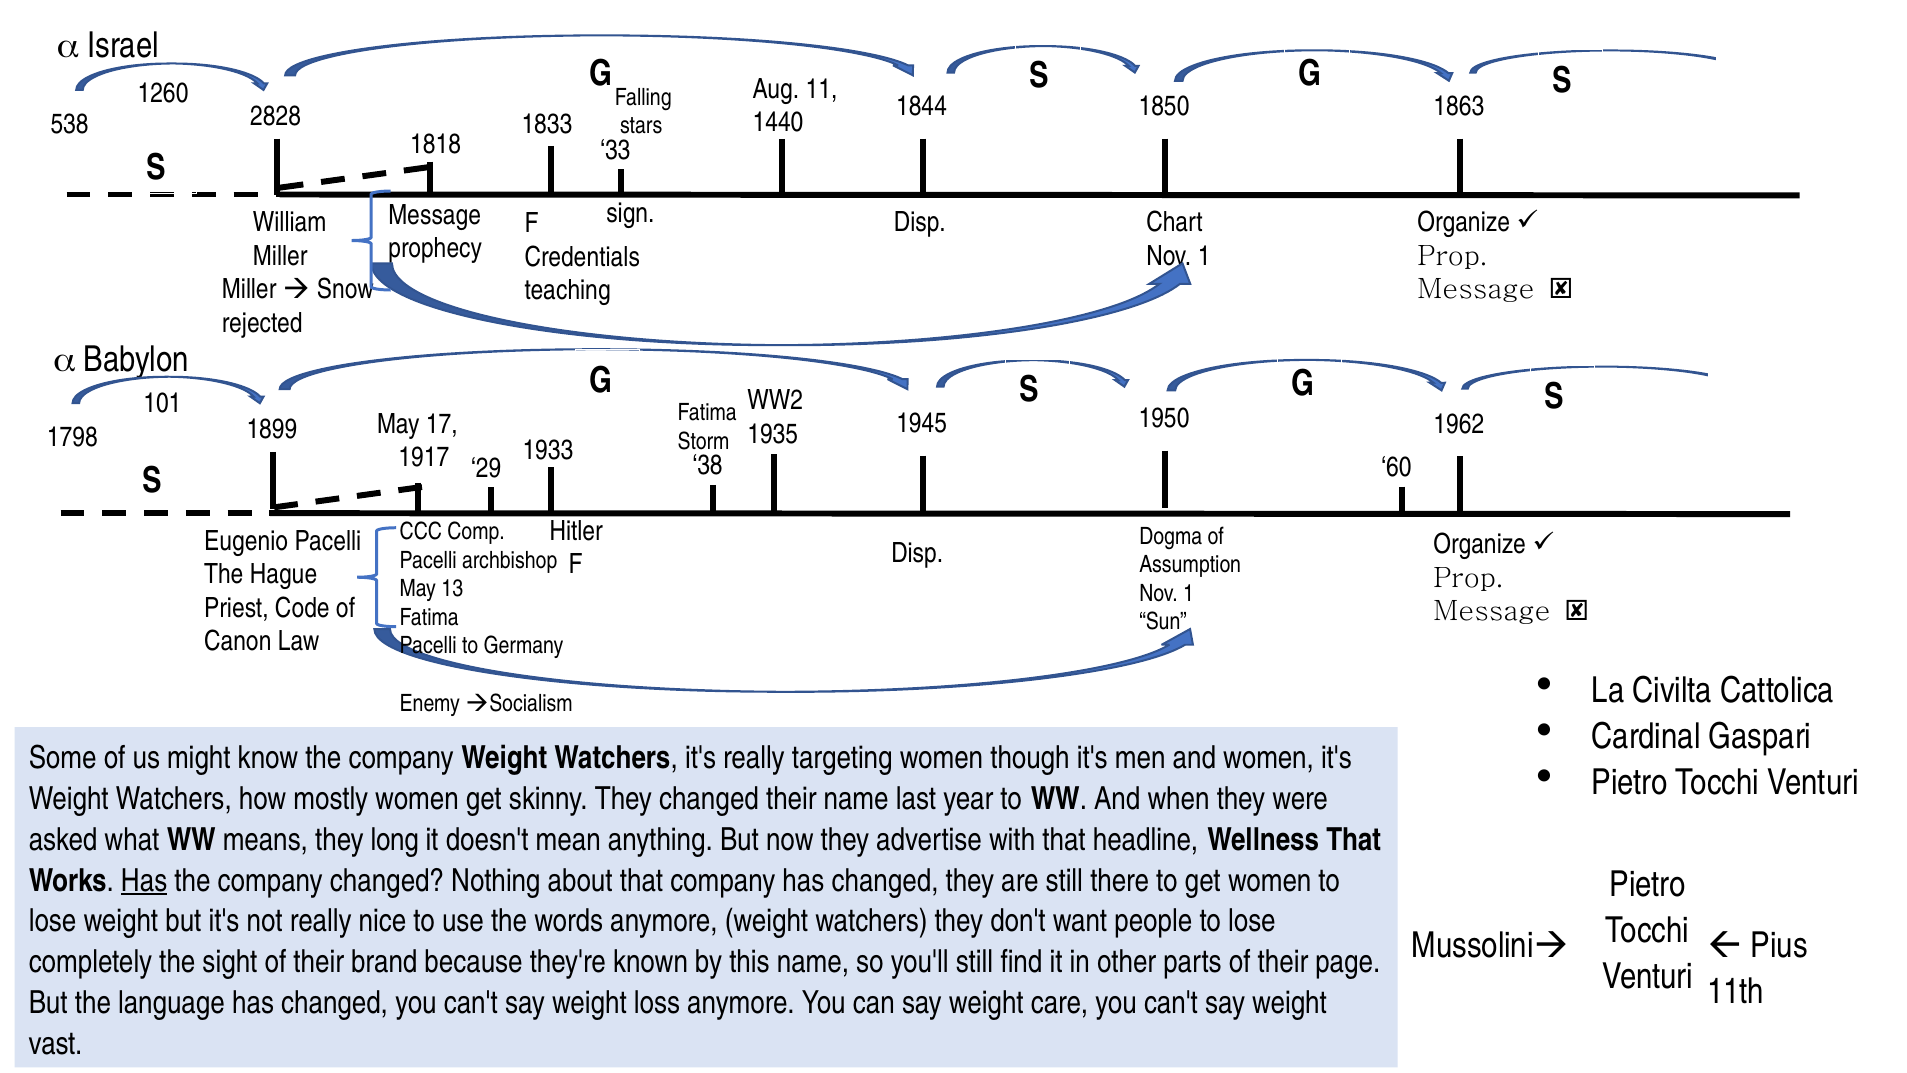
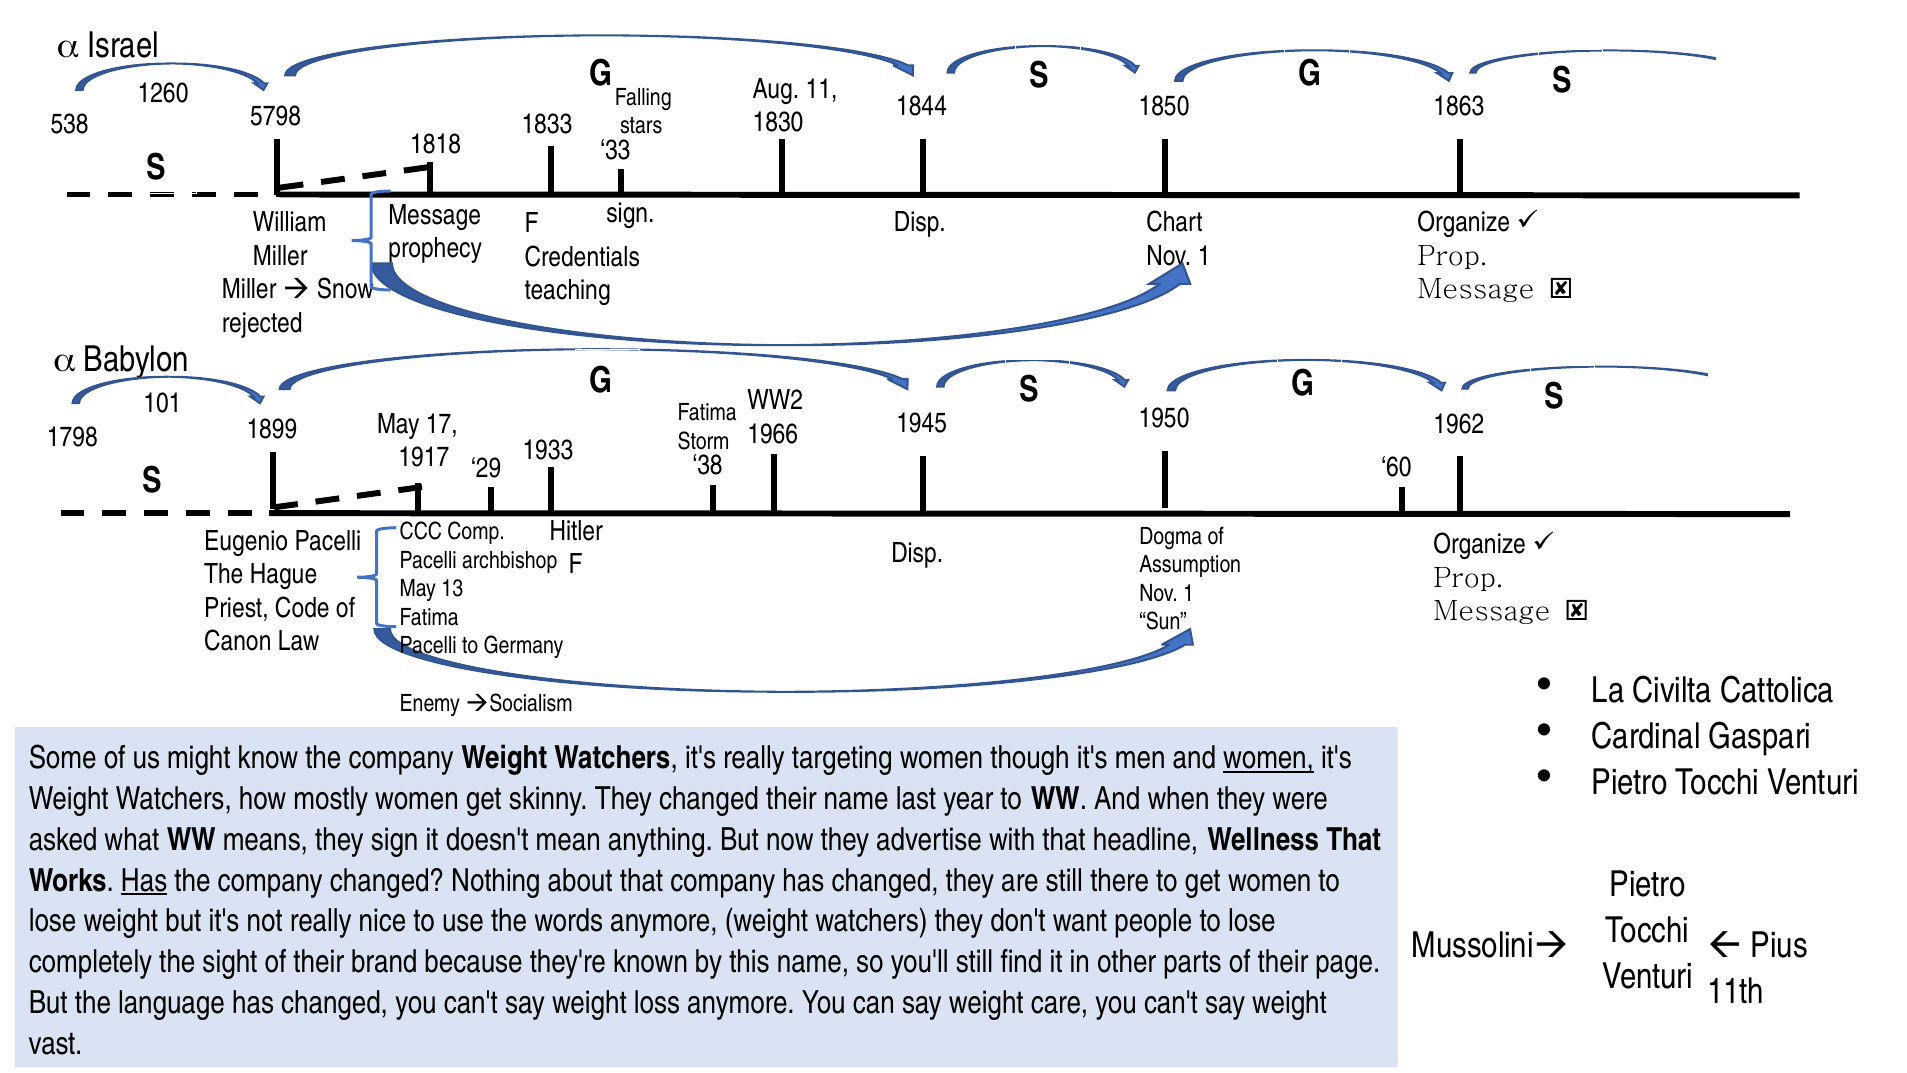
2828: 2828 -> 5798 (276, 116)
1440: 1440 -> 1830 (778, 123)
1935: 1935 -> 1966 (773, 434)
women underline: none -> present (1269, 758)
they long: long -> sign (395, 839)
